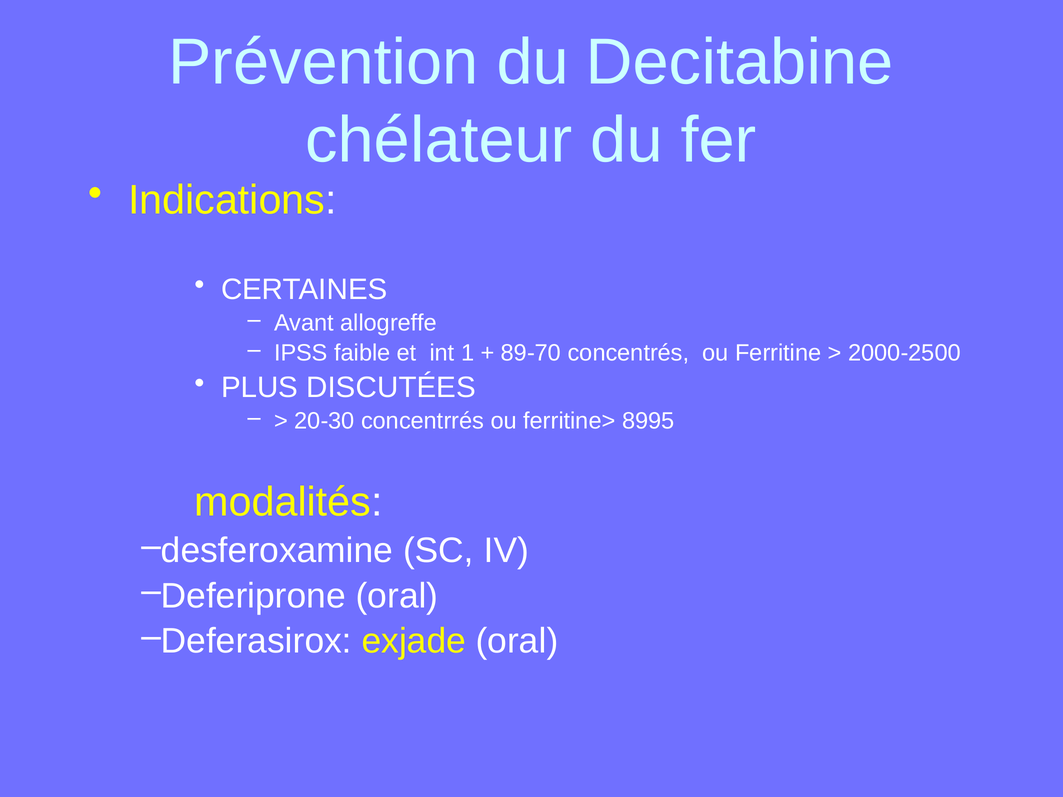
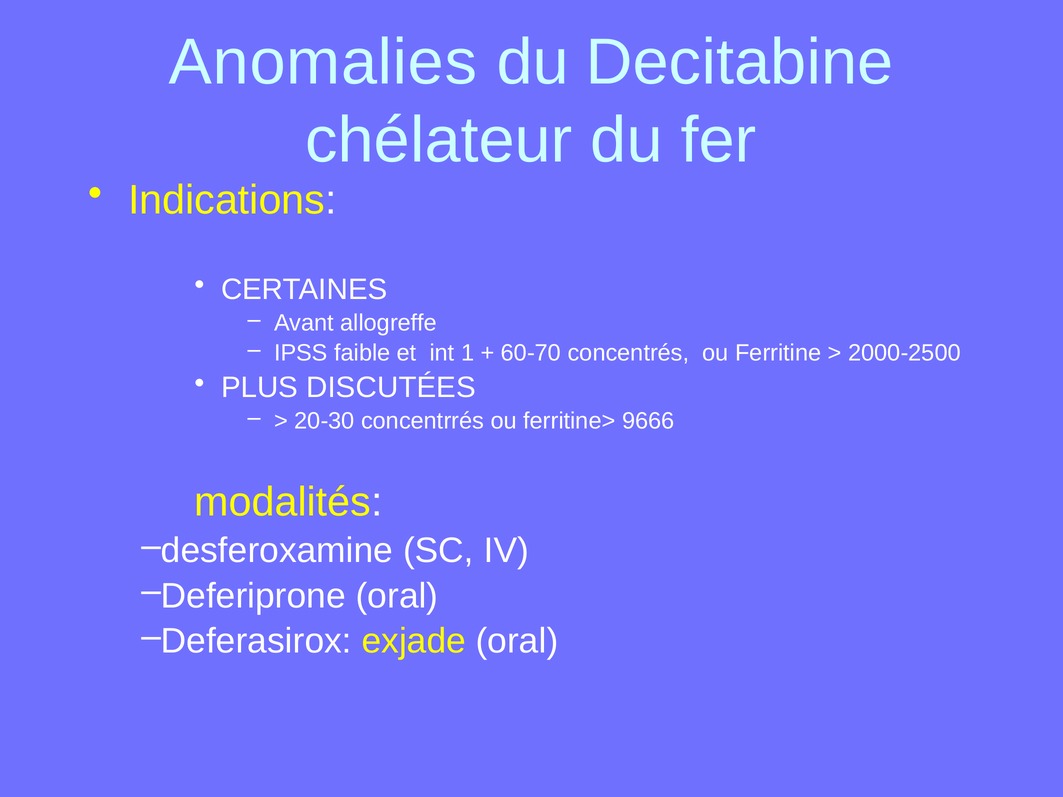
Prévention: Prévention -> Anomalies (323, 62)
89-70: 89-70 -> 60-70 (531, 353)
8995: 8995 -> 9666 (648, 421)
